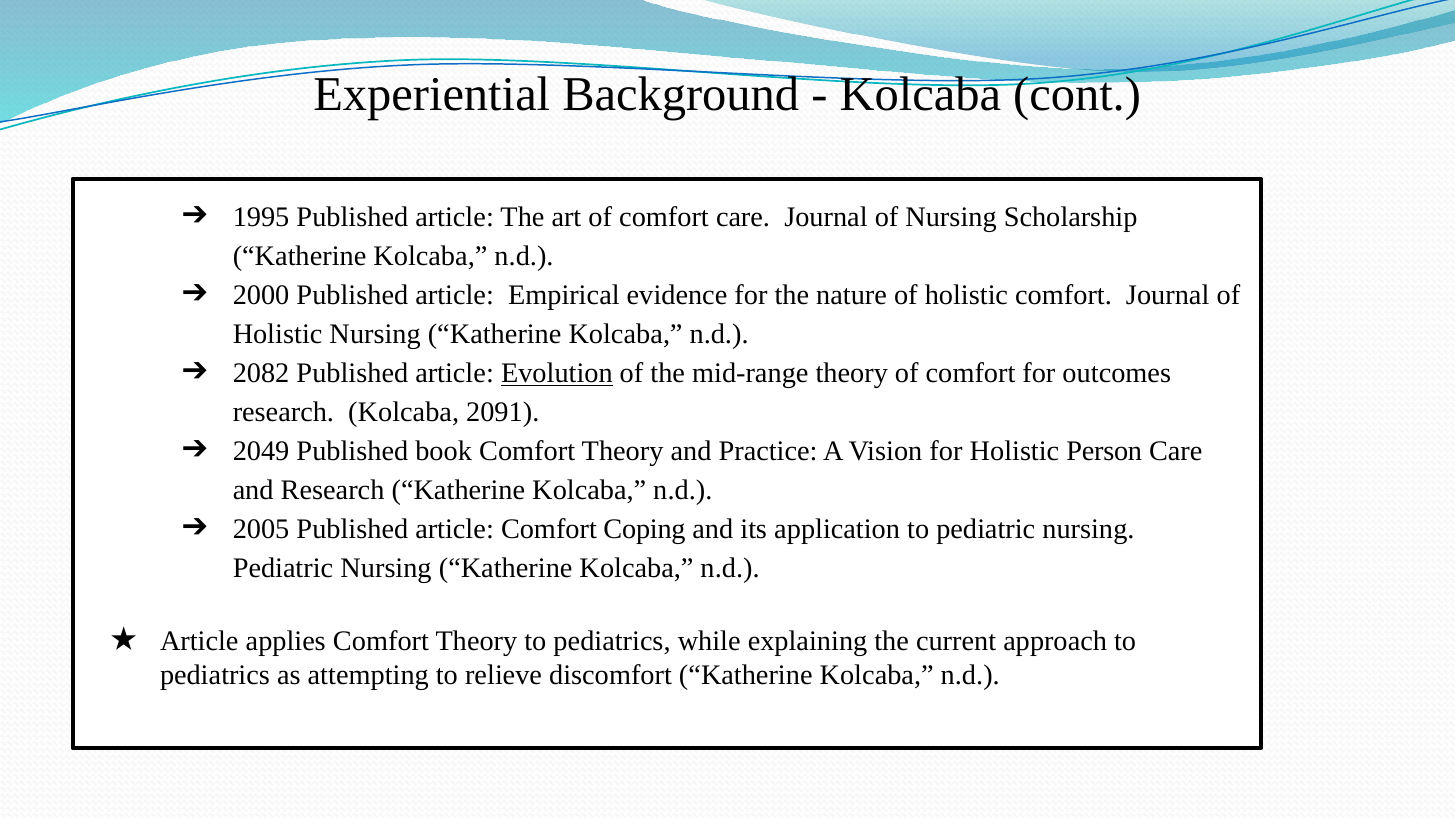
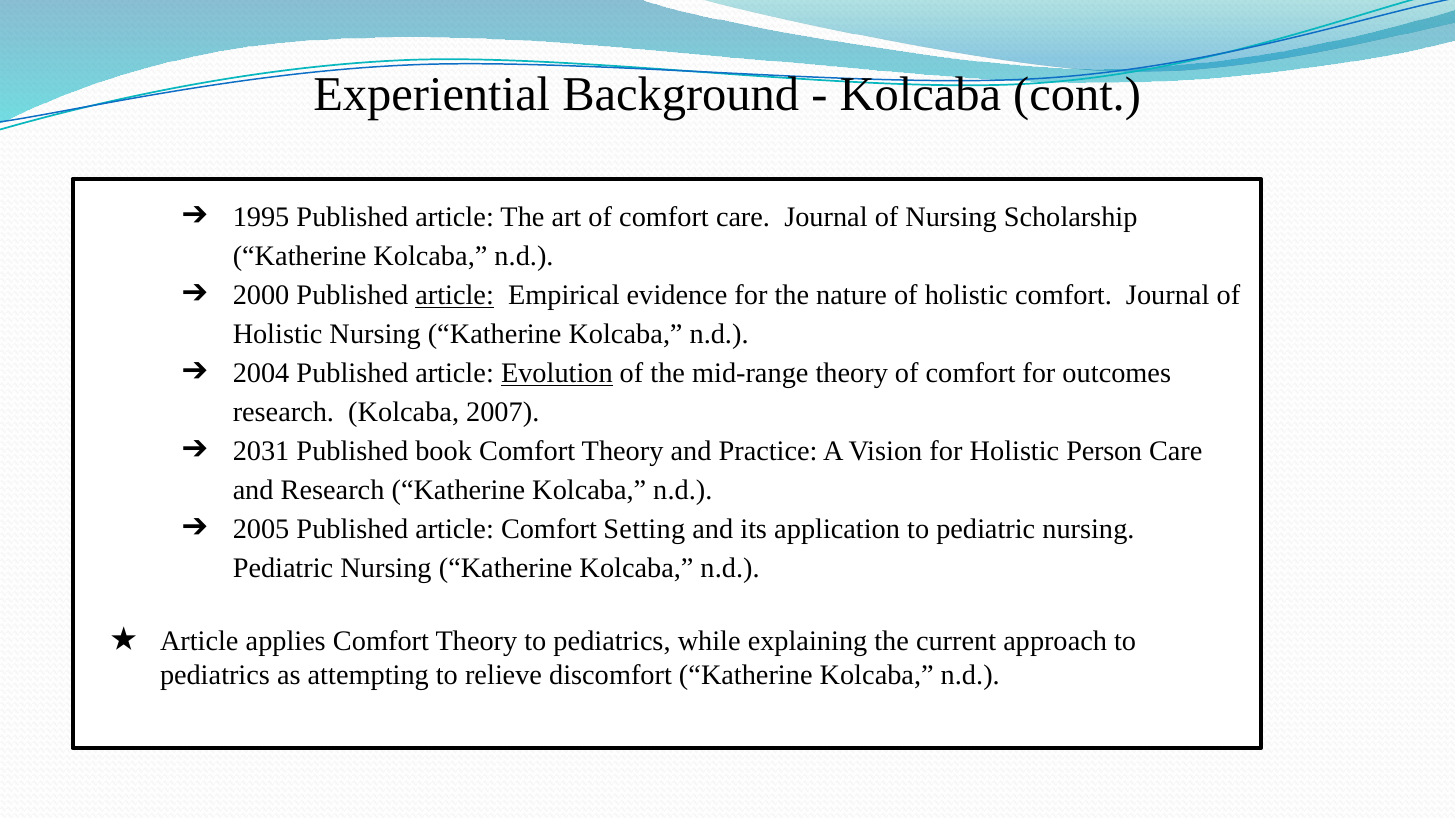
article underline: none -> present (455, 295)
2082: 2082 -> 2004 (261, 373)
2091: 2091 -> 2007 (503, 412)
2049: 2049 -> 2031 (261, 451)
Coping: Coping -> Setting (644, 529)
